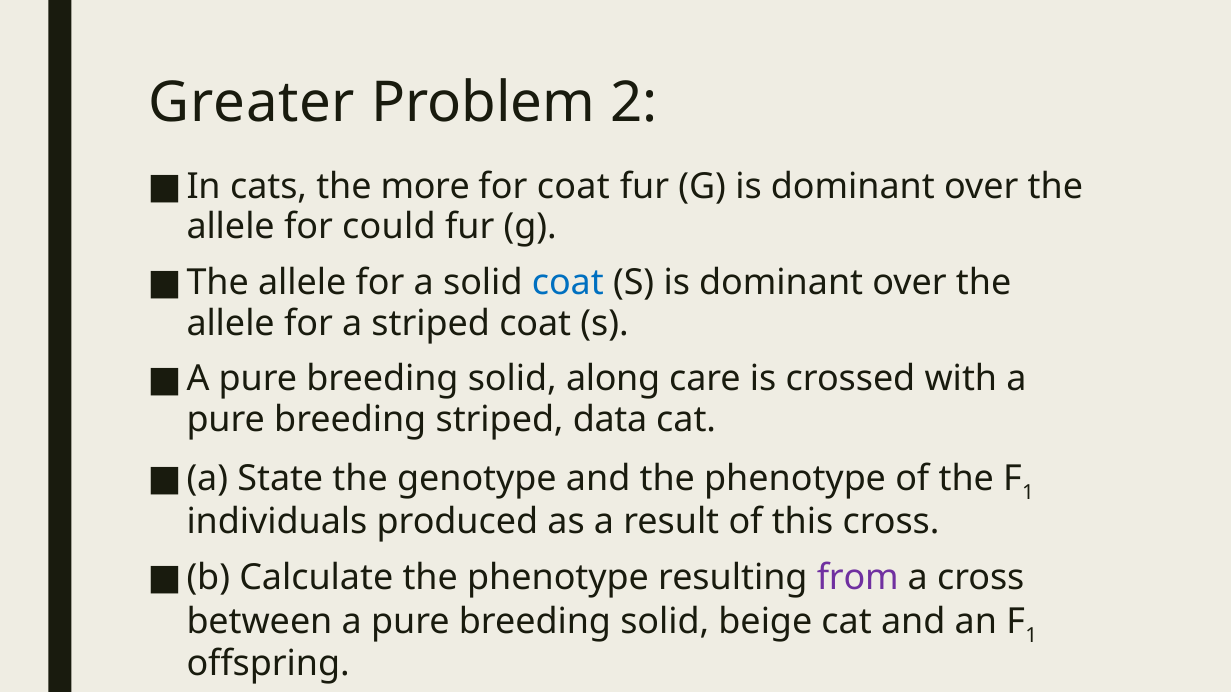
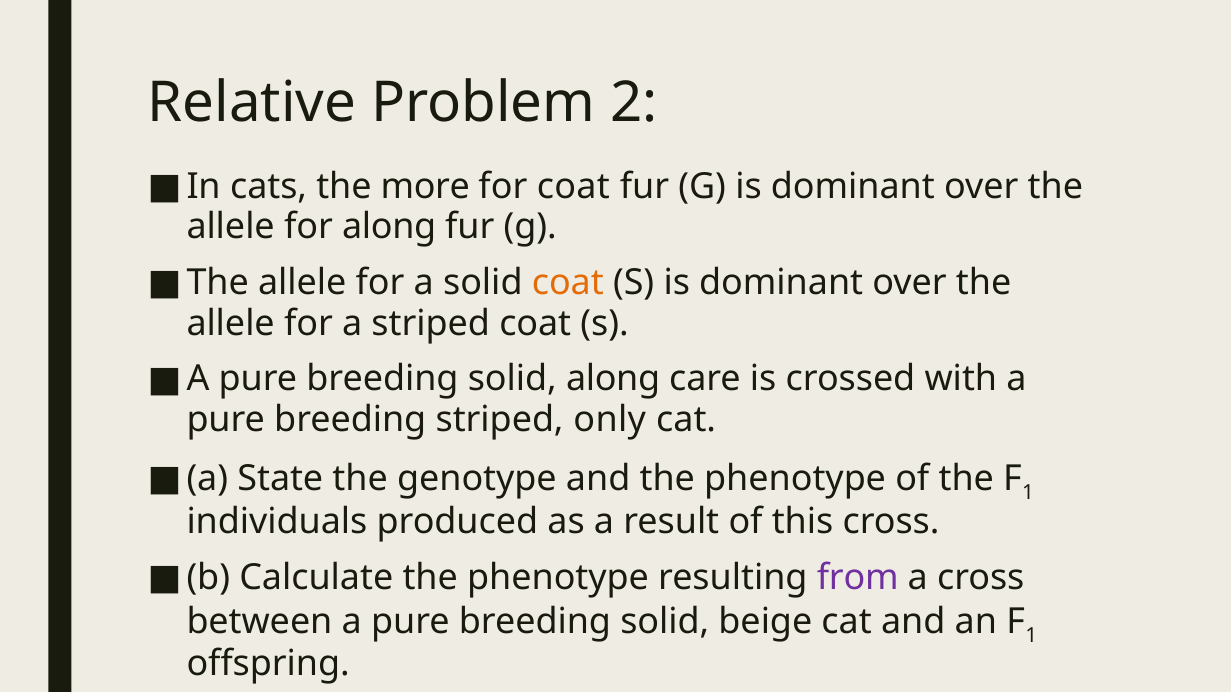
Greater: Greater -> Relative (252, 103)
for could: could -> along (389, 227)
coat colour: blue -> orange (568, 283)
data: data -> only (610, 420)
